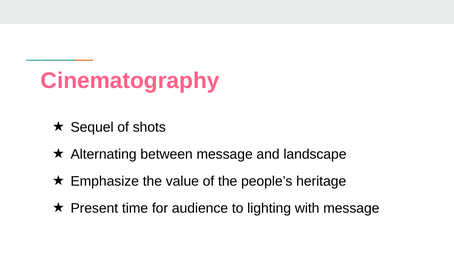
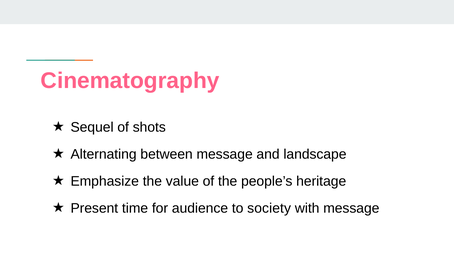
lighting: lighting -> society (269, 209)
